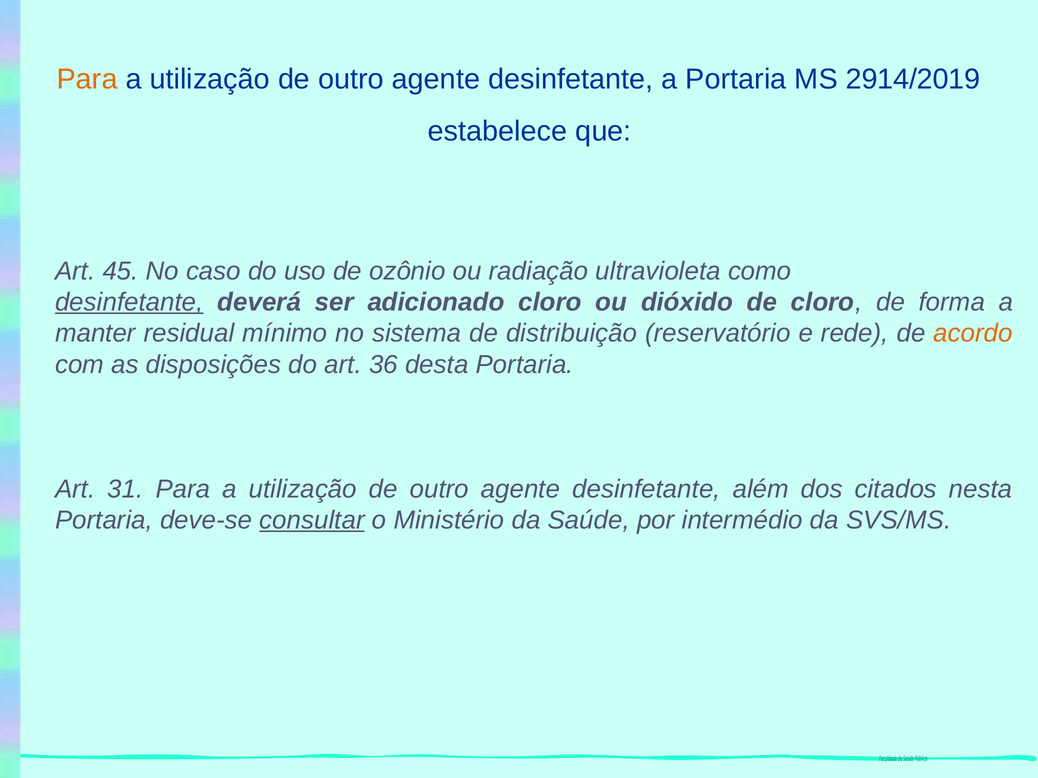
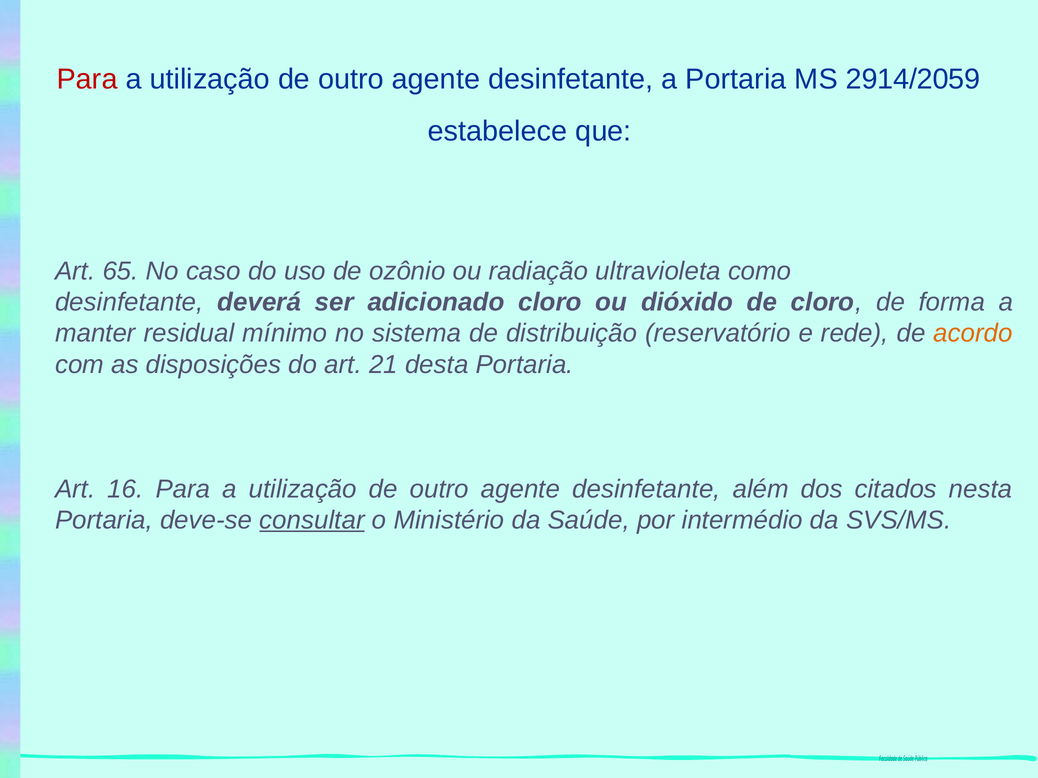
Para colour: orange -> red (87, 80)
2914/2019: 2914/2019 -> 2914/2059 (913, 80)
45: 45 -> 65 (121, 271)
desinfetante underline: present -> none (129, 302)
36: 36 -> 21 (383, 365)
31: 31 -> 16 (125, 489)
